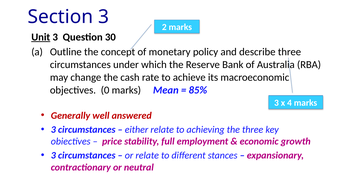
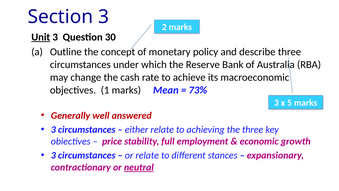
0: 0 -> 1 (105, 90)
85%: 85% -> 73% (198, 90)
4: 4 -> 5 (289, 103)
neutral underline: none -> present (139, 167)
